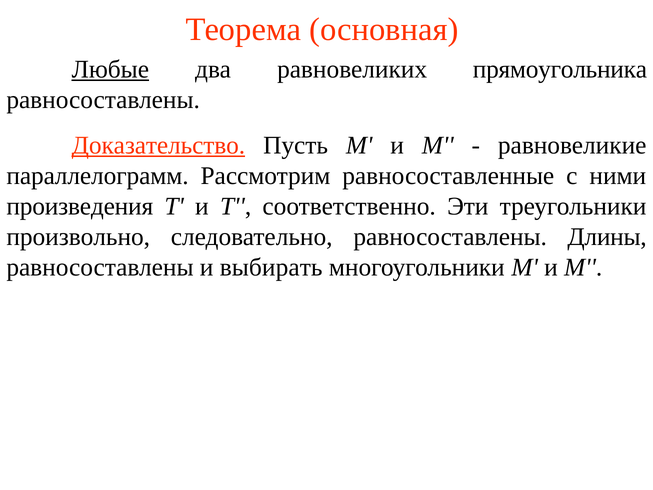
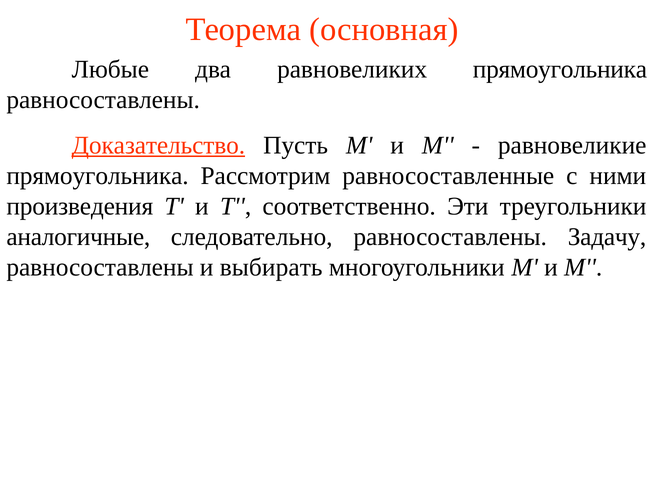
Любые underline: present -> none (110, 69)
параллелограмм: параллелограмм -> прямоугольника (98, 176)
произвольно: произвольно -> аналогичные (78, 237)
Длины: Длины -> Задачу (607, 237)
